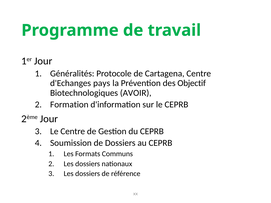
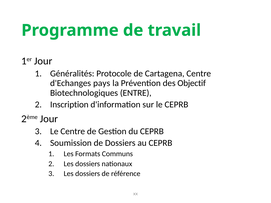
AVOIR: AVOIR -> ENTRE (136, 93)
Formation: Formation -> Inscription (69, 105)
